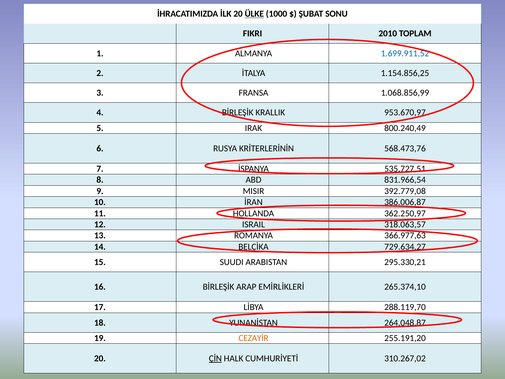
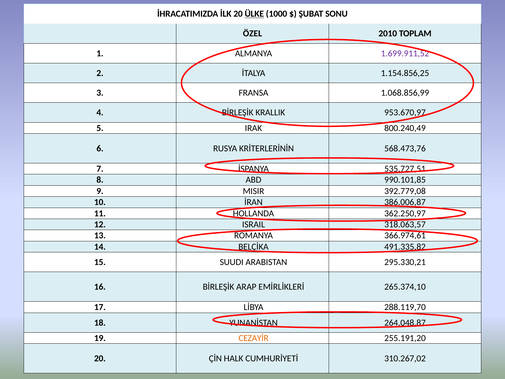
FIKRI: FIKRI -> ÖZEL (252, 34)
1.699.911,52 colour: blue -> purple (405, 53)
831.966,54: 831.966,54 -> 990.101,85 (405, 180)
366.977,63: 366.977,63 -> 366.974,61 (405, 235)
729.634,27: 729.634,27 -> 491.335,82 (405, 247)
ÇİN underline: present -> none (215, 358)
